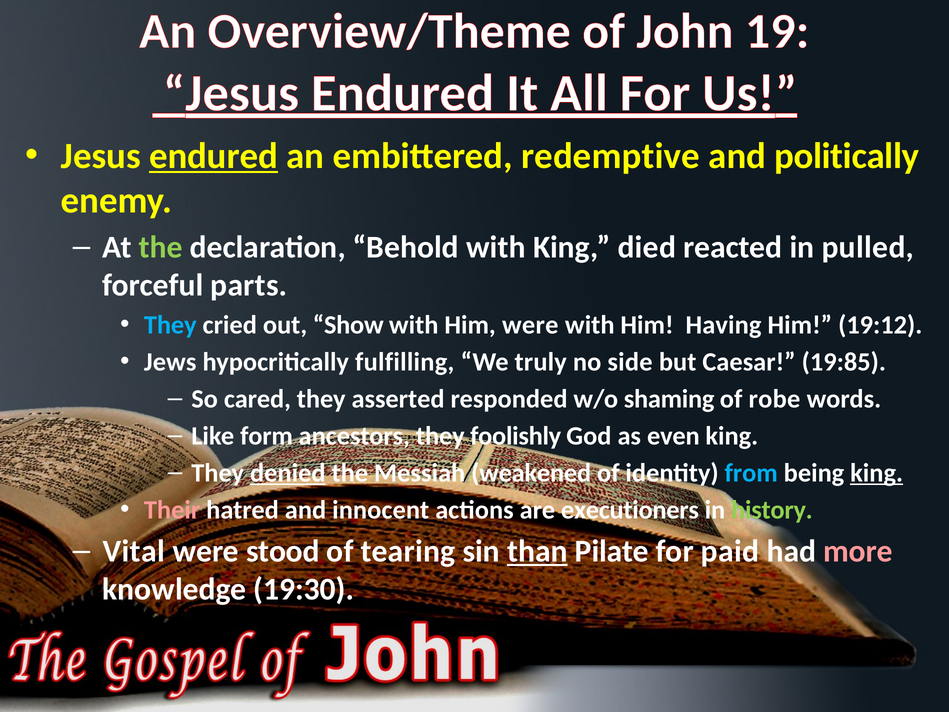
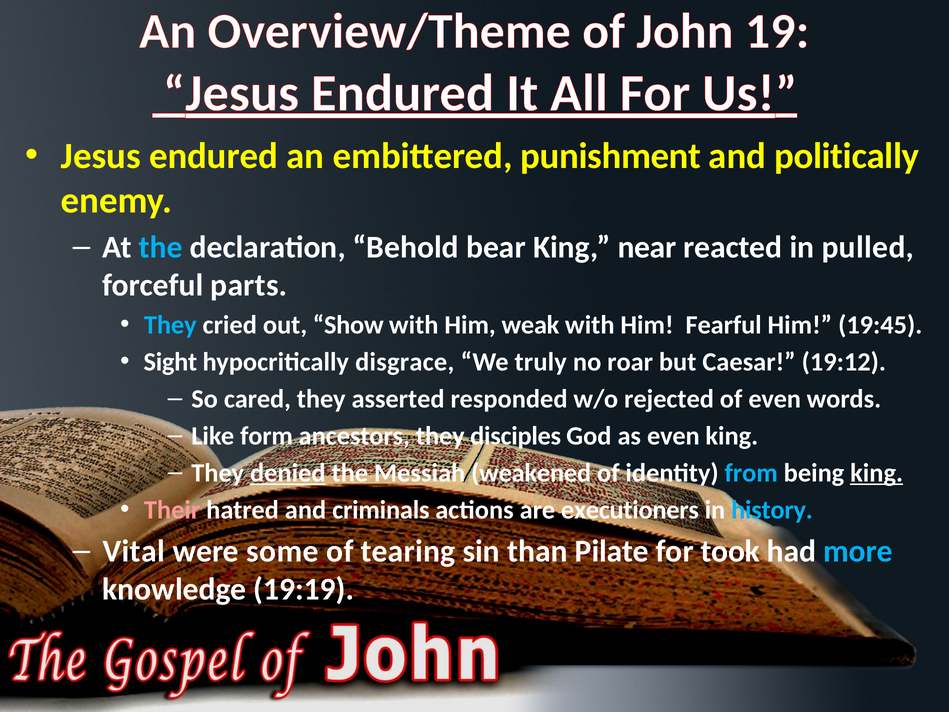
endured underline: present -> none (214, 156)
redemptive: redemptive -> punishment (611, 156)
the colour: light green -> light blue (161, 247)
Behold with: with -> bear (496, 247)
died: died -> near (647, 247)
Him were: were -> weak (530, 325)
Having: Having -> Fearful (724, 325)
19:12: 19:12 -> 19:45 (880, 325)
Jews: Jews -> Sight (170, 362)
fulfilling: fulfilling -> disgrace (405, 362)
side: side -> roar (630, 362)
19:85: 19:85 -> 19:12 (844, 362)
shaming: shaming -> rejected (669, 399)
of robe: robe -> even (775, 399)
foolishly: foolishly -> disciples (516, 436)
innocent: innocent -> criminals (381, 510)
history colour: light green -> light blue (772, 510)
stood: stood -> some (283, 551)
than underline: present -> none (537, 551)
paid: paid -> took (730, 551)
more colour: pink -> light blue (858, 551)
19:30: 19:30 -> 19:19 (304, 589)
